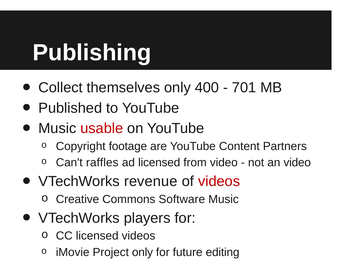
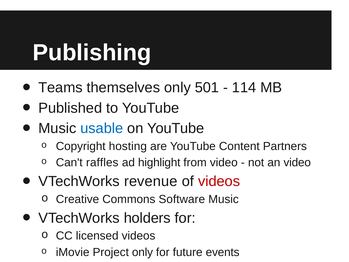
Collect: Collect -> Teams (60, 88)
400: 400 -> 501 (207, 88)
701: 701 -> 114 (244, 88)
usable colour: red -> blue (102, 128)
footage: footage -> hosting (128, 146)
ad licensed: licensed -> highlight (159, 162)
players: players -> holders (147, 218)
editing: editing -> events (223, 252)
